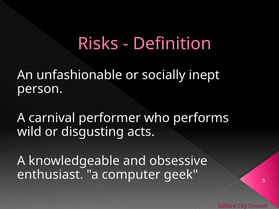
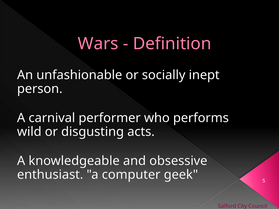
Risks: Risks -> Wars (98, 44)
